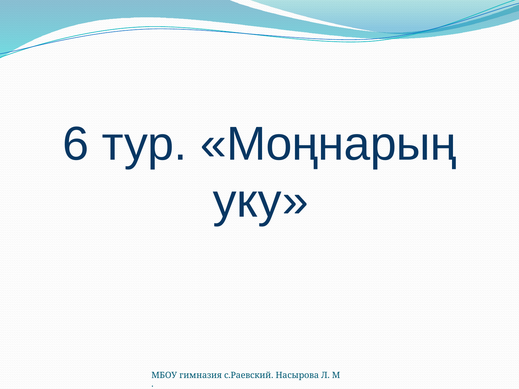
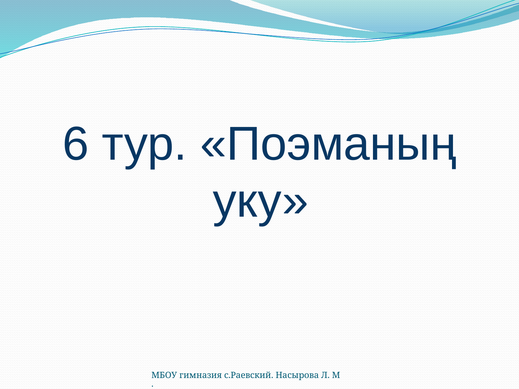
Моңнарың: Моңнарың -> Поэманың (328, 144)
